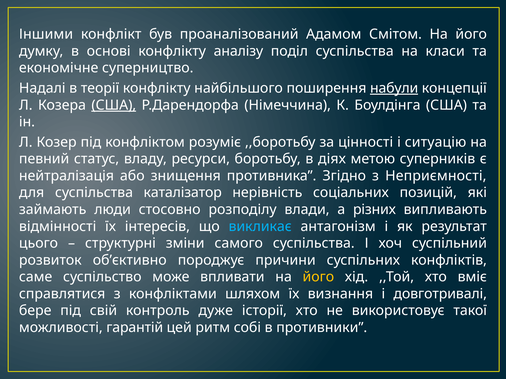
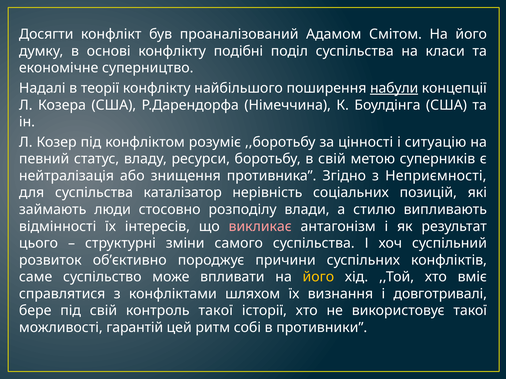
Іншими: Іншими -> Досягти (46, 34)
аналізу: аналізу -> подібні (238, 51)
США underline: present -> none (114, 105)
в діях: діях -> свій (332, 159)
різних: різних -> стилю (374, 210)
викликає colour: light blue -> pink (260, 227)
контроль дуже: дуже -> такої (216, 311)
